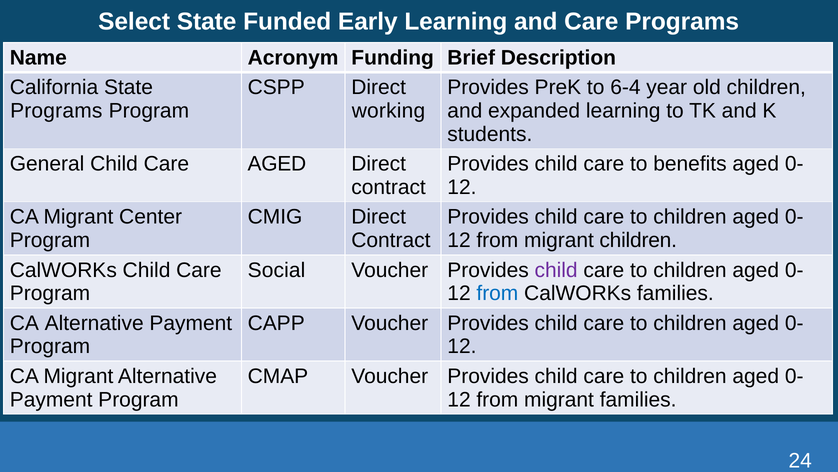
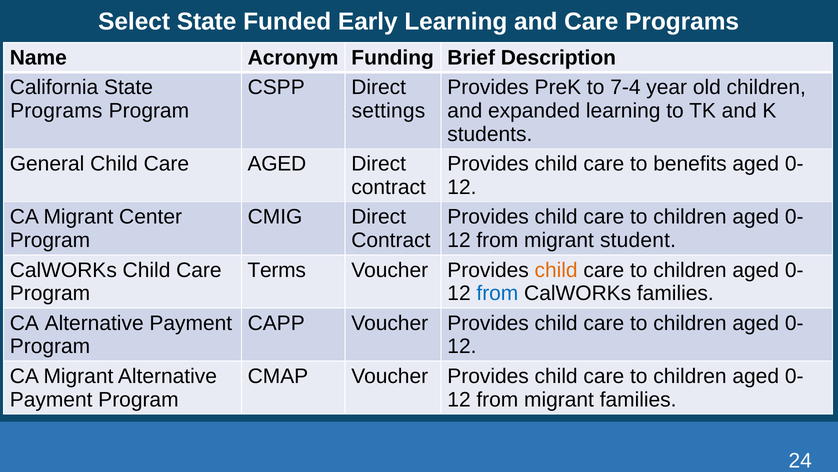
6-4: 6-4 -> 7-4 (625, 87)
working: working -> settings (388, 111)
migrant children: children -> student (638, 240)
Social: Social -> Terms (277, 270)
child colour: purple -> orange (556, 270)
